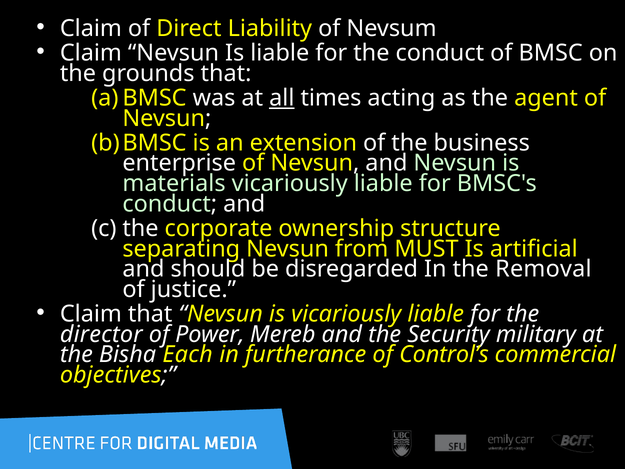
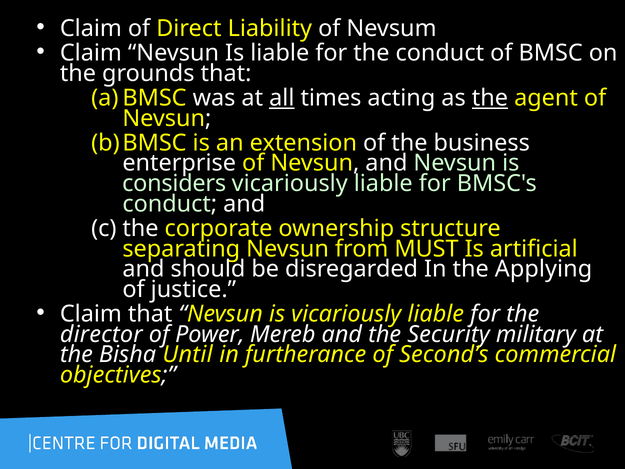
the underline: none -> present (490, 98)
materials: materials -> considers (174, 183)
Removal: Removal -> Applying (544, 269)
Each: Each -> Until (188, 354)
Control’s: Control’s -> Second’s (444, 354)
